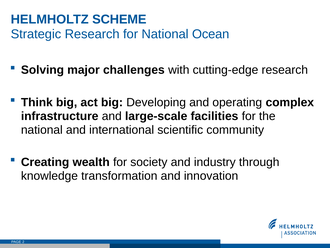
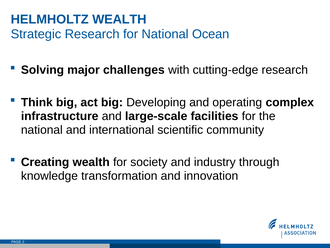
HELMHOLTZ SCHEME: SCHEME -> WEALTH (119, 19)
